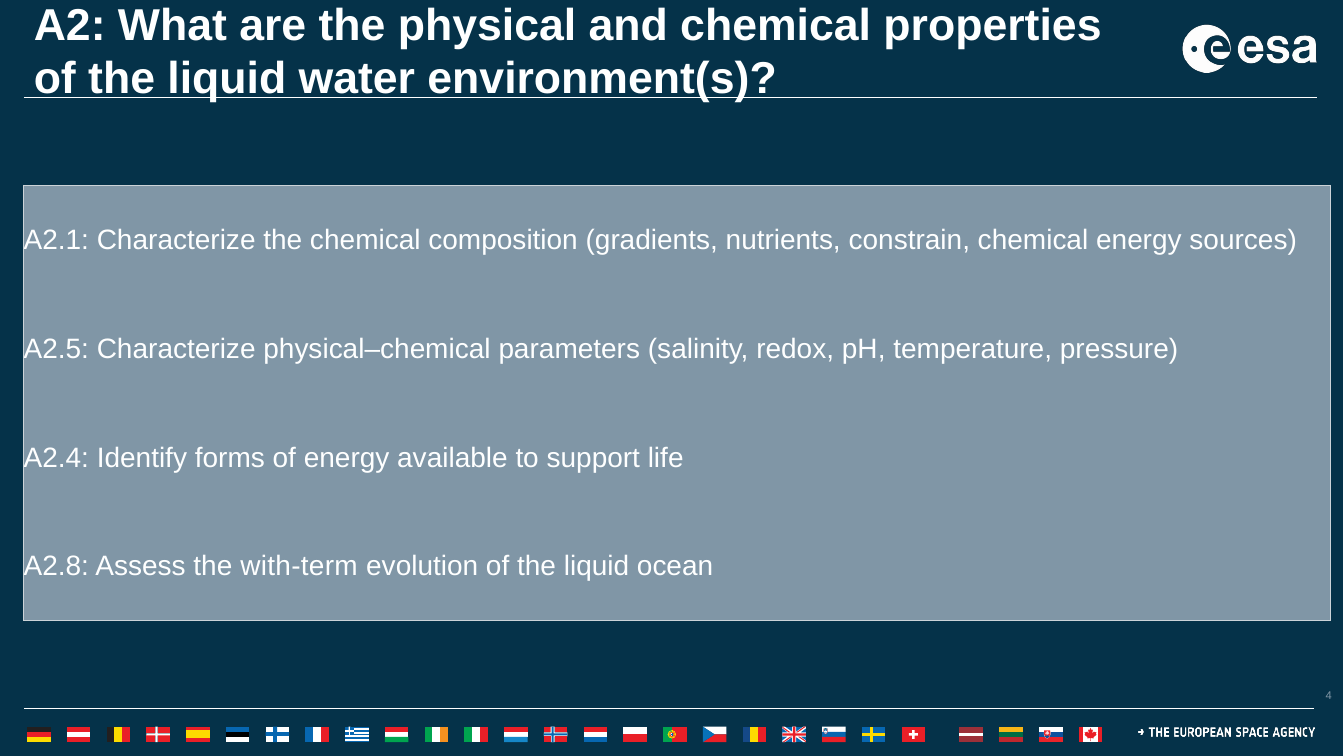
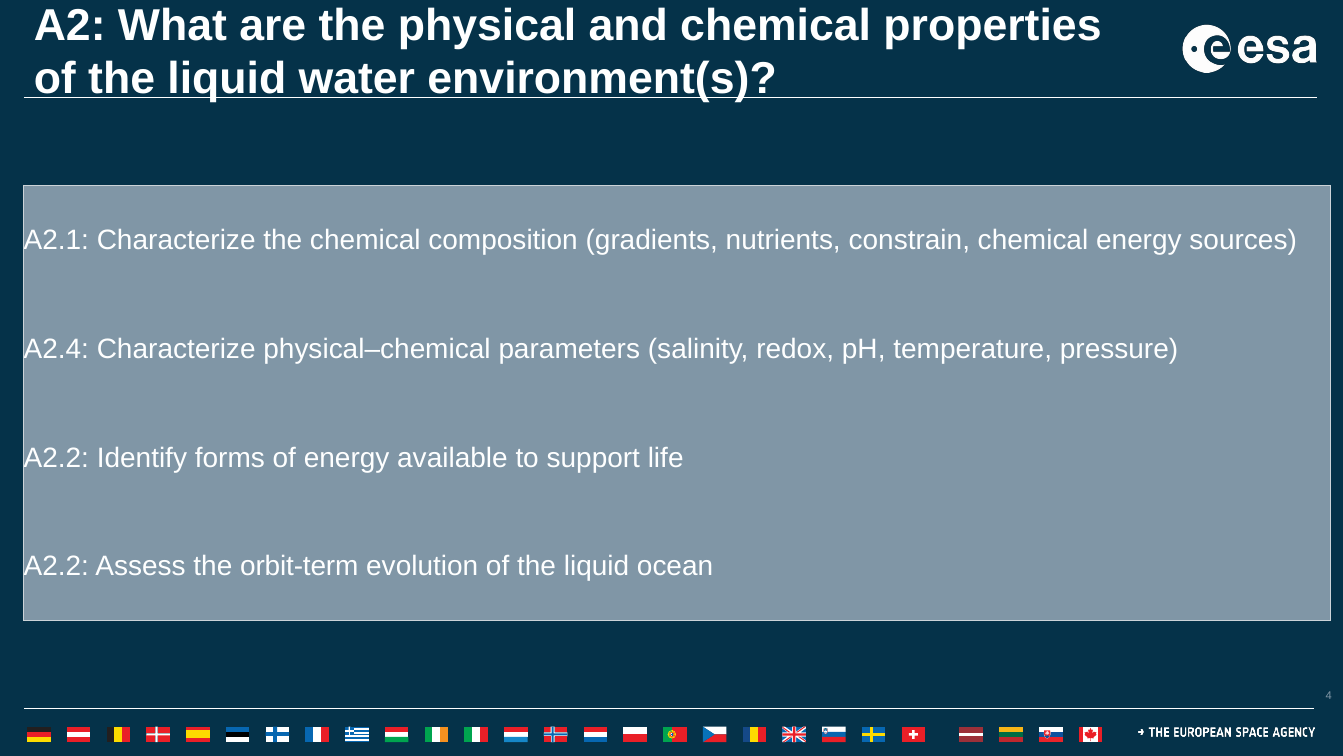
A2.5: A2.5 -> A2.4 (56, 349)
A2.4: A2.4 -> A2.2 (56, 458)
A2.8: A2.8 -> A2.2 (56, 566)
with-term: with-term -> orbit-term (299, 566)
